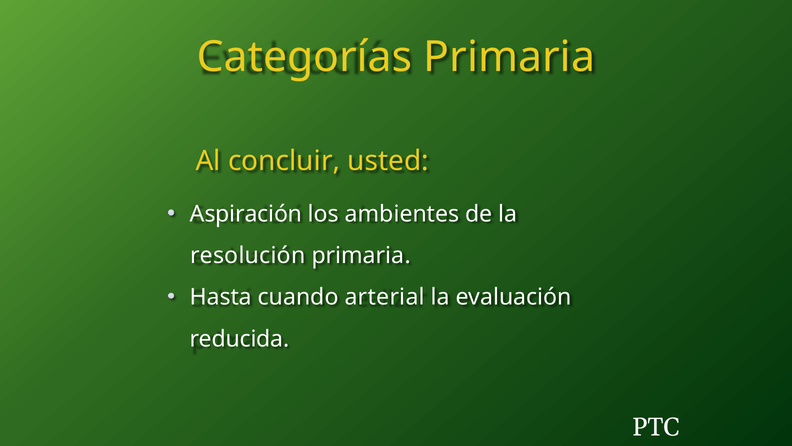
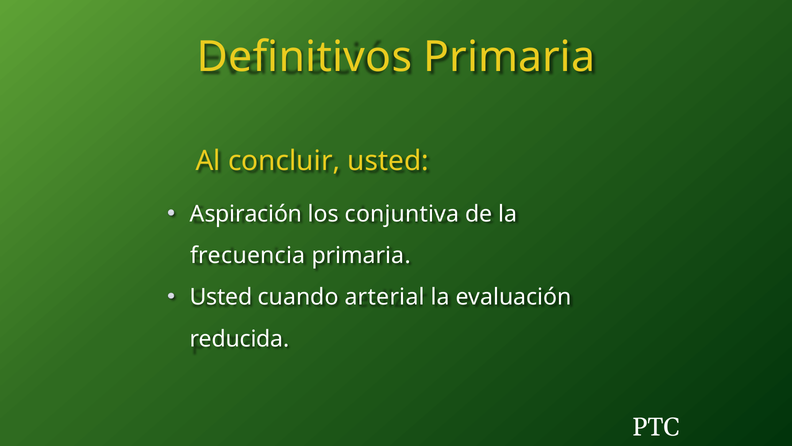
Categorías: Categorías -> Definitivos (304, 57)
ambientes: ambientes -> conjuntiva (402, 214)
resolución: resolución -> frecuencia (248, 255)
Hasta: Hasta -> Usted (221, 297)
